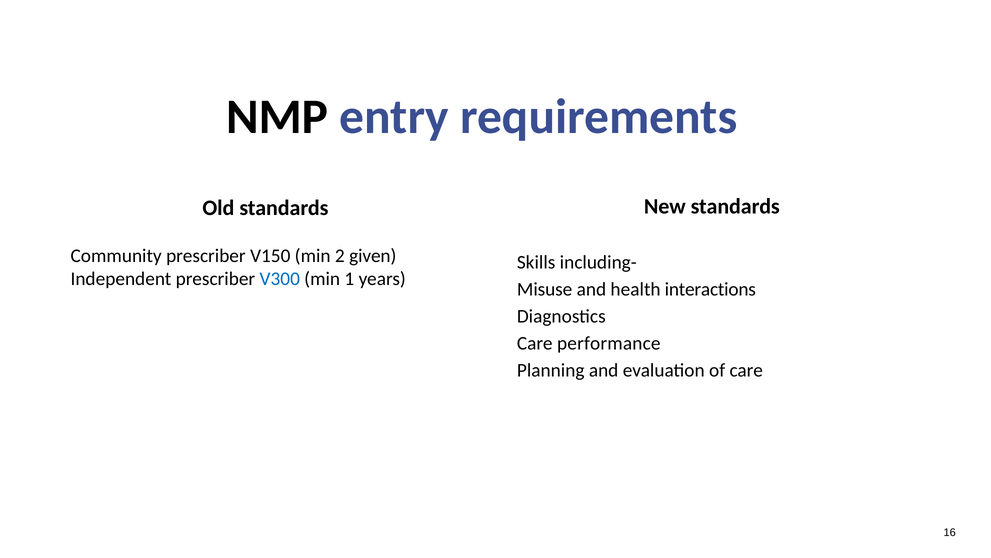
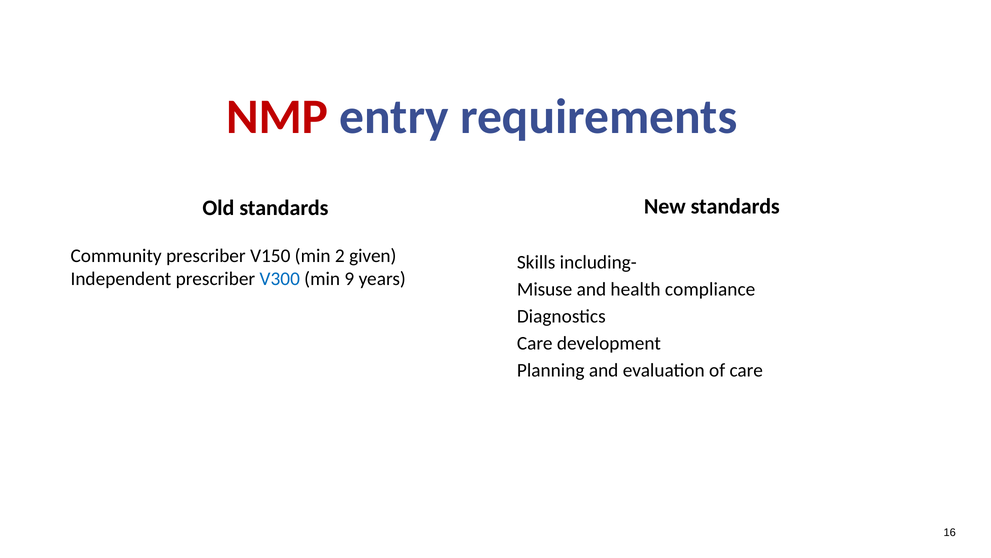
NMP colour: black -> red (277, 117)
1: 1 -> 9 (349, 279)
interactions: interactions -> compliance (710, 289)
performance: performance -> development (609, 343)
